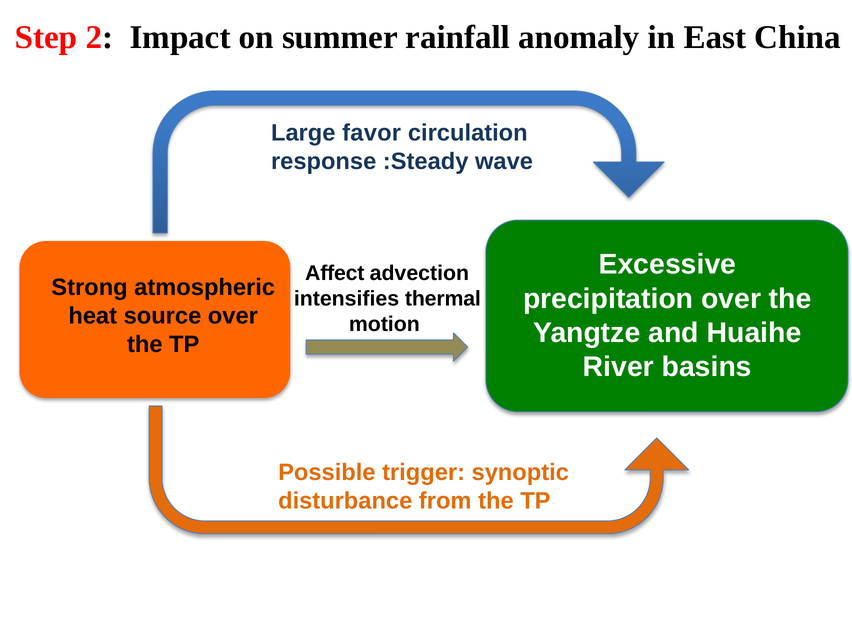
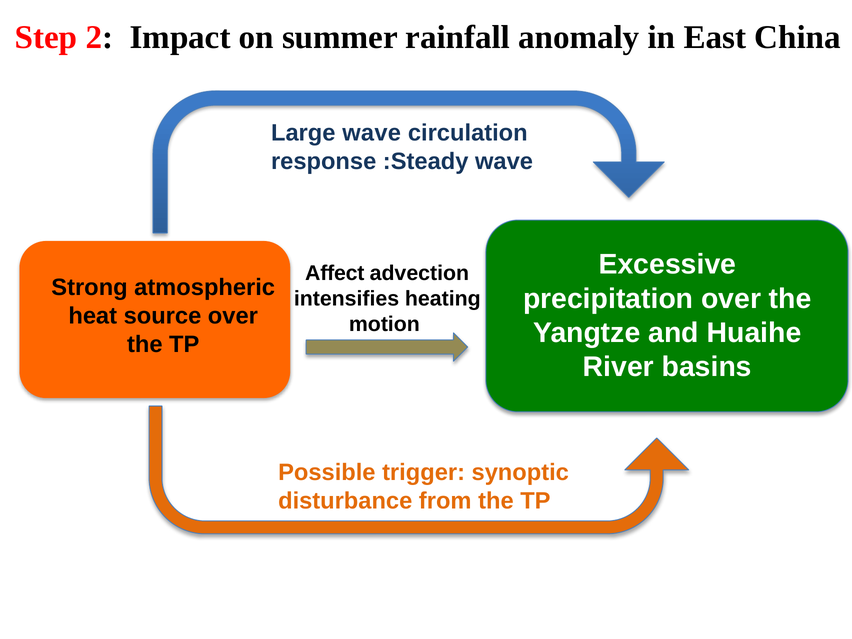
Large favor: favor -> wave (372, 133)
thermal: thermal -> heating (443, 299)
